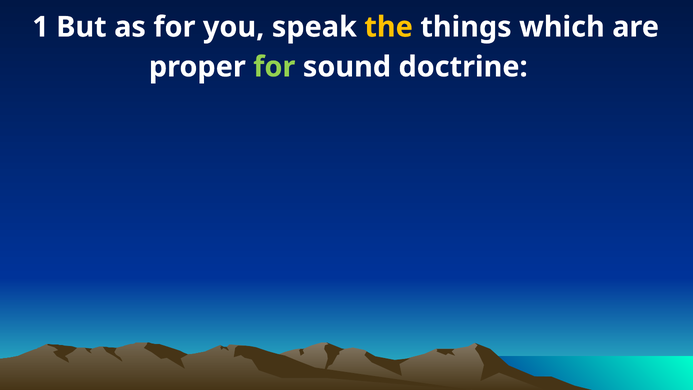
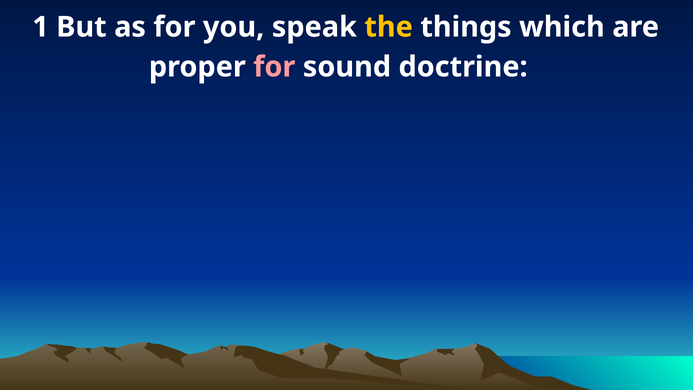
for colour: light green -> pink (274, 67)
